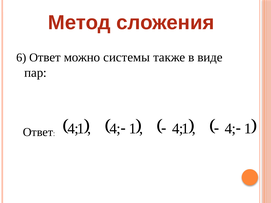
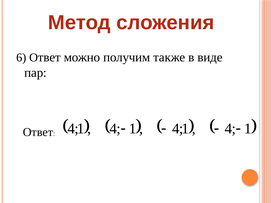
системы: системы -> получим (127, 57)
